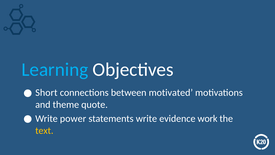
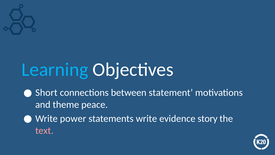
motivated: motivated -> statement (171, 93)
quote: quote -> peace (95, 104)
work: work -> story (208, 118)
text colour: yellow -> pink (44, 130)
